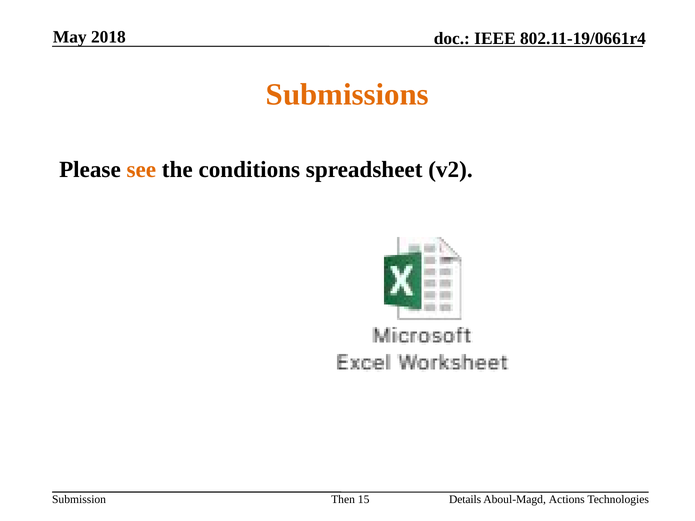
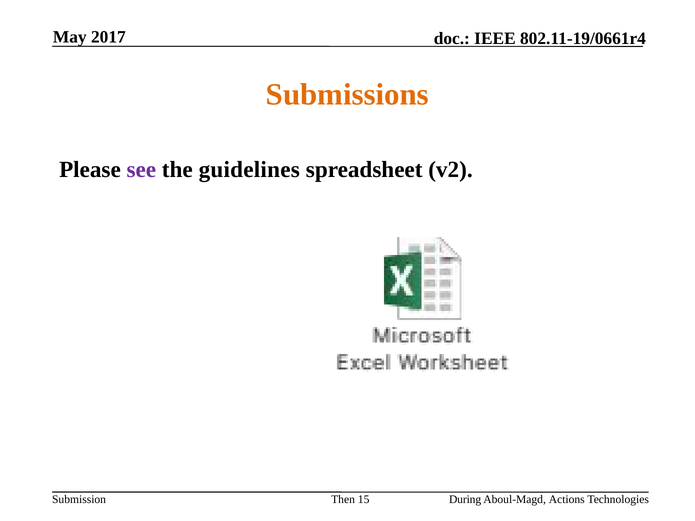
2018: 2018 -> 2017 (108, 37)
see colour: orange -> purple (141, 170)
conditions: conditions -> guidelines (249, 170)
Details: Details -> During (465, 500)
